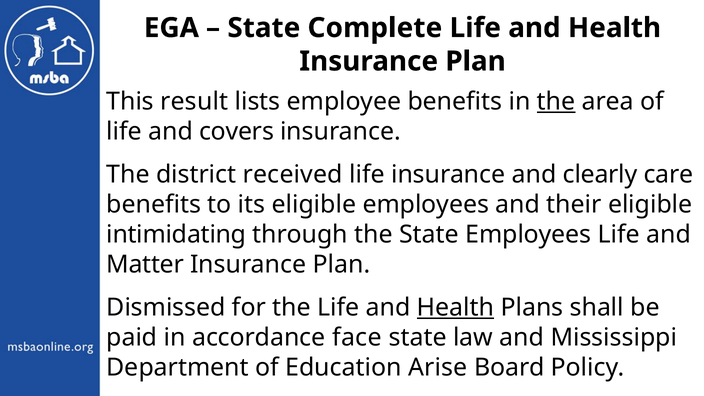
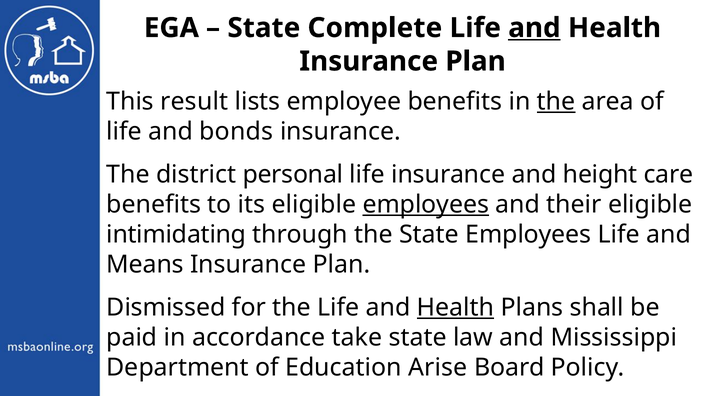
and underline: none -> present (534, 28)
covers: covers -> bonds (236, 131)
received: received -> personal (293, 175)
clearly: clearly -> height (600, 175)
employees underline: none -> present (426, 205)
Matter: Matter -> Means (145, 264)
face: face -> take (357, 337)
